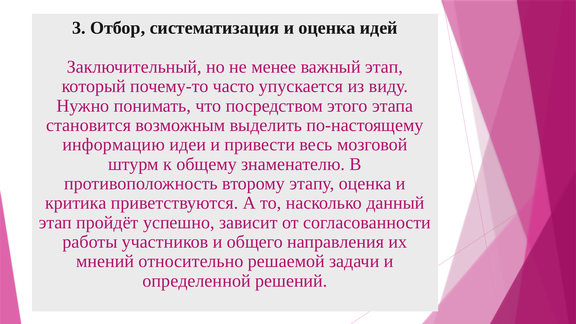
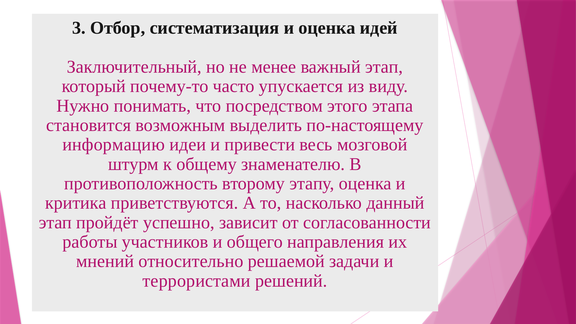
определенной: определенной -> террористами (197, 281)
